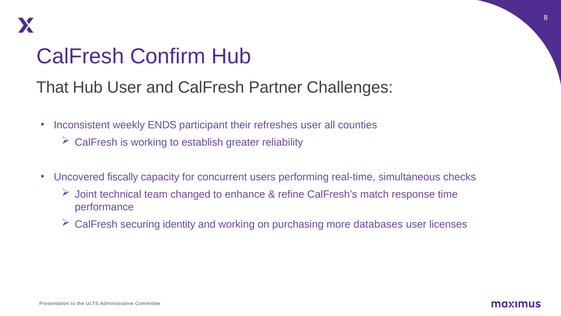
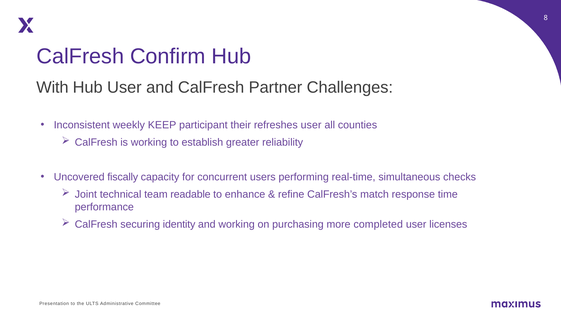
That: That -> With (52, 87)
ENDS: ENDS -> KEEP (162, 125)
changed: changed -> readable (191, 194)
databases: databases -> completed (378, 224)
